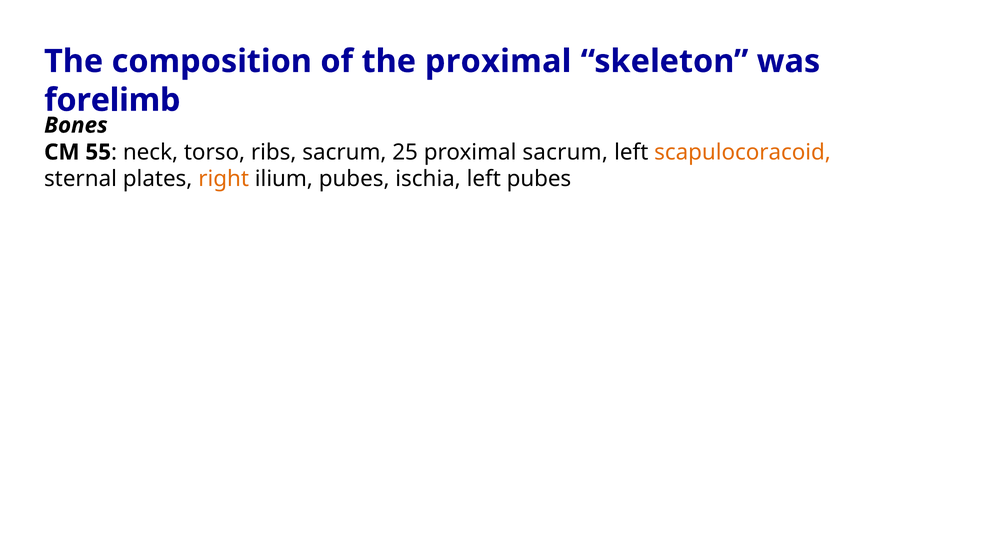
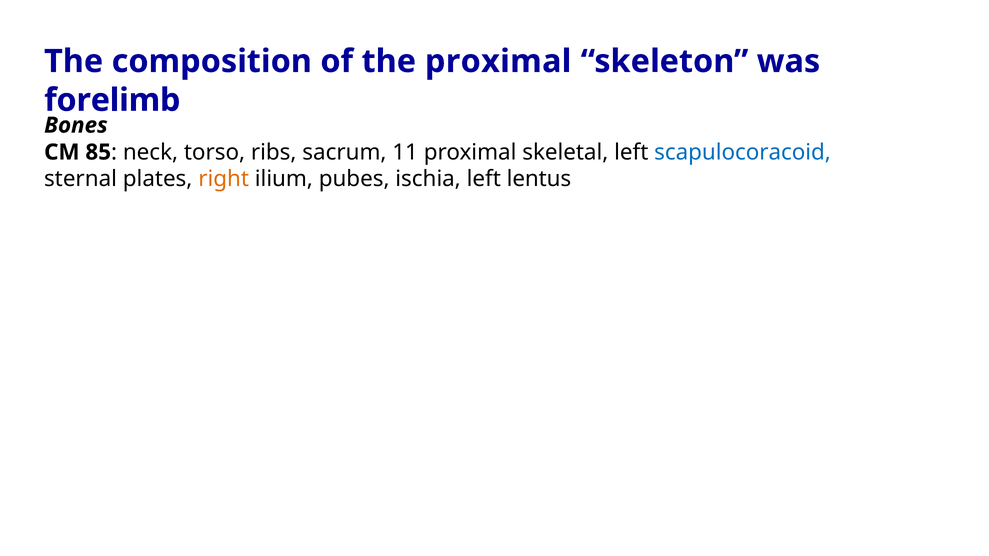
55: 55 -> 85 (98, 152)
25: 25 -> 11 (405, 152)
proximal sacrum: sacrum -> skeletal (565, 152)
scapulocoracoid colour: orange -> blue (743, 152)
left pubes: pubes -> lentus (539, 179)
